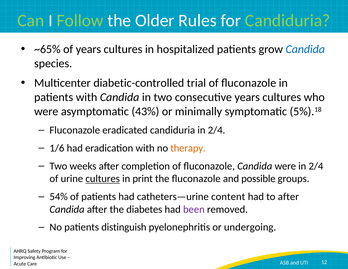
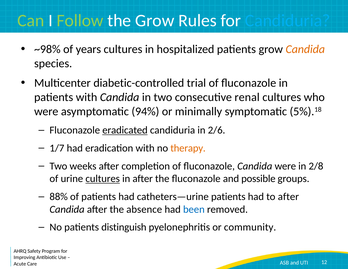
the Older: Older -> Grow (155, 21)
Candiduria colour: light green -> light blue (288, 21)
~65%: ~65% -> ~98% (47, 49)
Candida colour: blue -> orange (305, 49)
consecutive years: years -> renal (247, 97)
43%: 43% -> 94% (145, 112)
eradicated underline: none -> present (125, 130)
candiduria in 2/4: 2/4 -> 2/6 (217, 130)
1/6: 1/6 -> 1/7 (57, 148)
2/4: 2/4 -> 2/8 (316, 166)
in print: print -> after (143, 179)
54%: 54% -> 88% (59, 197)
catheters—urine content: content -> patients (228, 197)
diabetes: diabetes -> absence (144, 209)
been colour: purple -> blue (194, 209)
undergoing: undergoing -> community (250, 227)
